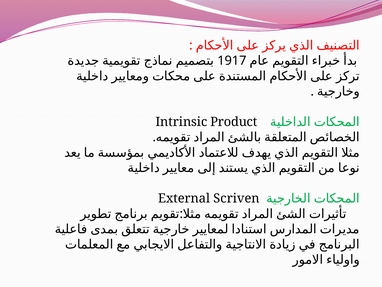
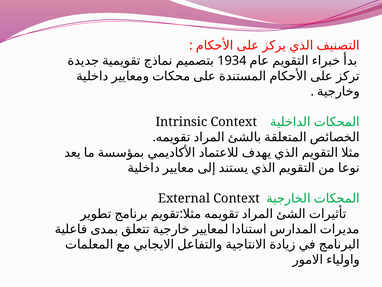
1917: 1917 -> 1934 (232, 61)
Intrinsic Product: Product -> Context (234, 122)
External Scriven: Scriven -> Context (237, 198)
